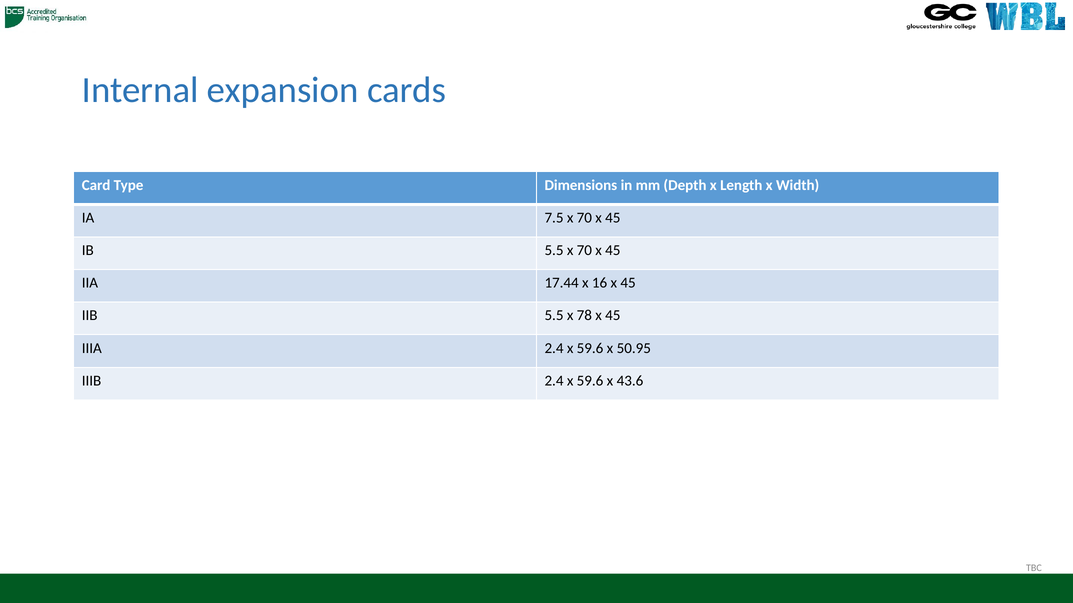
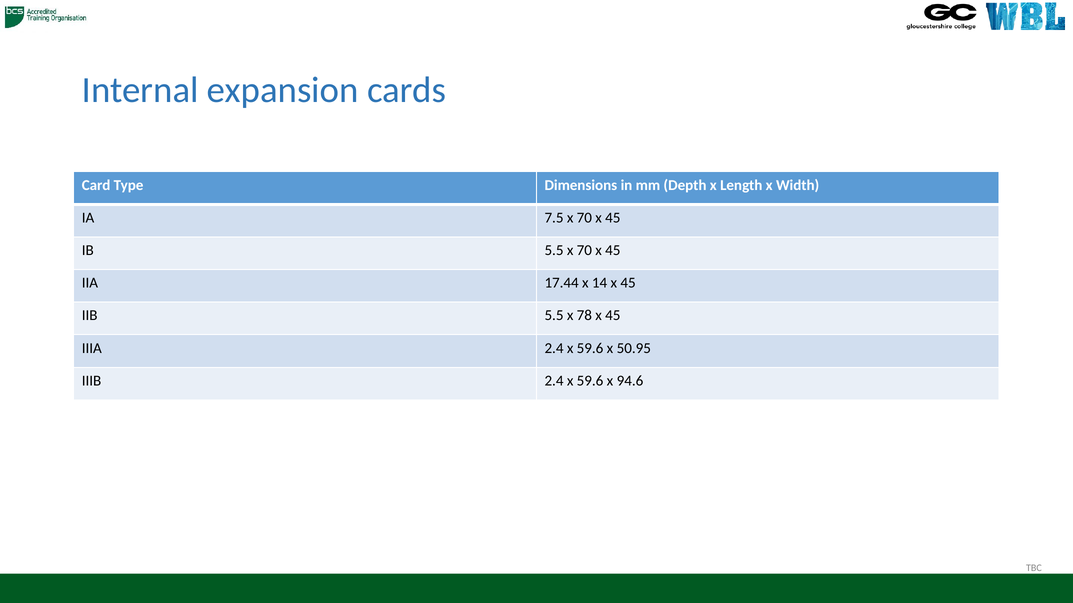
16: 16 -> 14 (600, 283)
43.6: 43.6 -> 94.6 (630, 381)
